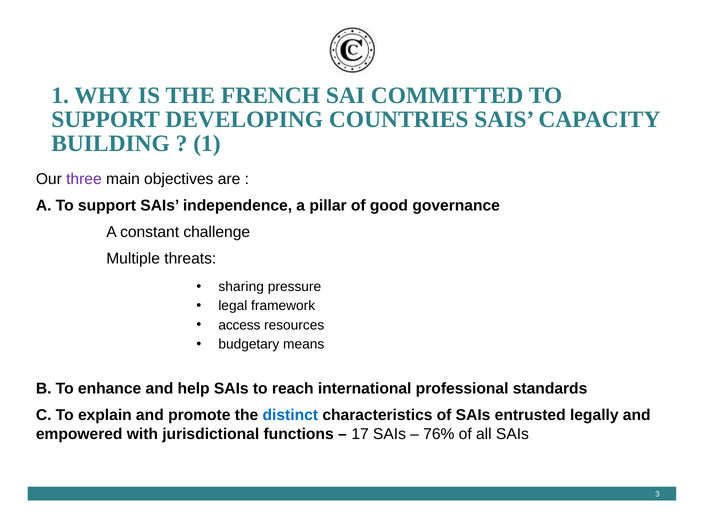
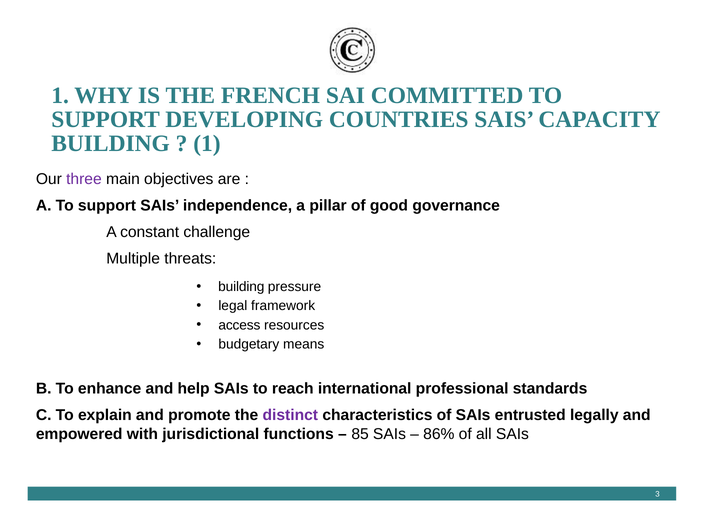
sharing: sharing -> building (241, 287)
distinct colour: blue -> purple (290, 415)
17: 17 -> 85 (360, 434)
76%: 76% -> 86% (439, 434)
